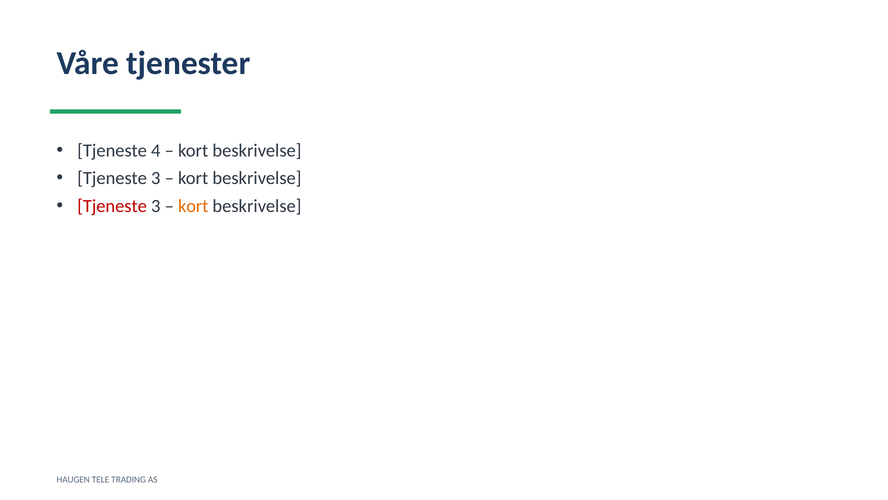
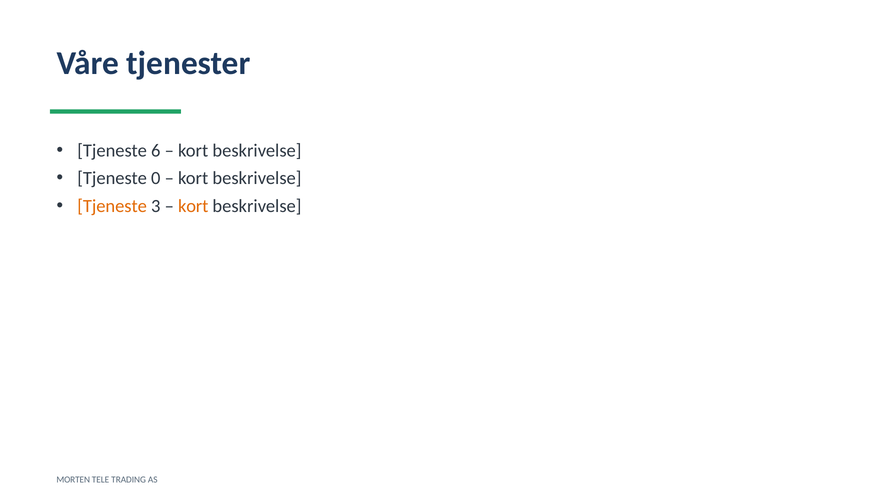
4: 4 -> 6 (156, 150)
3: 3 -> 0 (156, 178)
Tjeneste colour: red -> orange (112, 206)
HAUGEN: HAUGEN -> MORTEN (73, 479)
